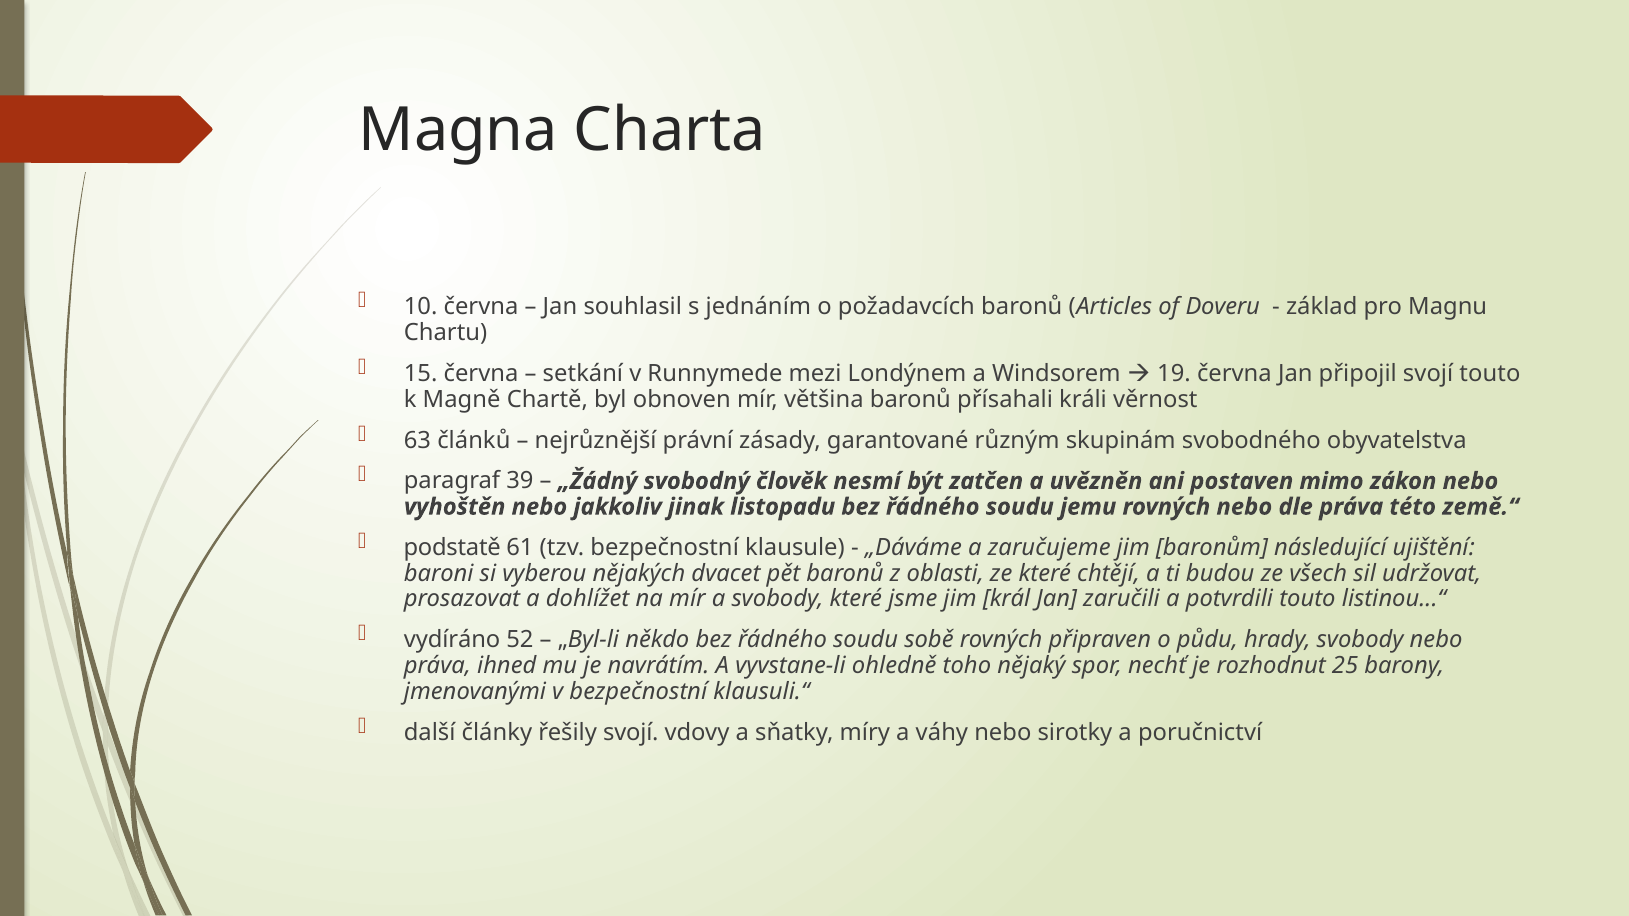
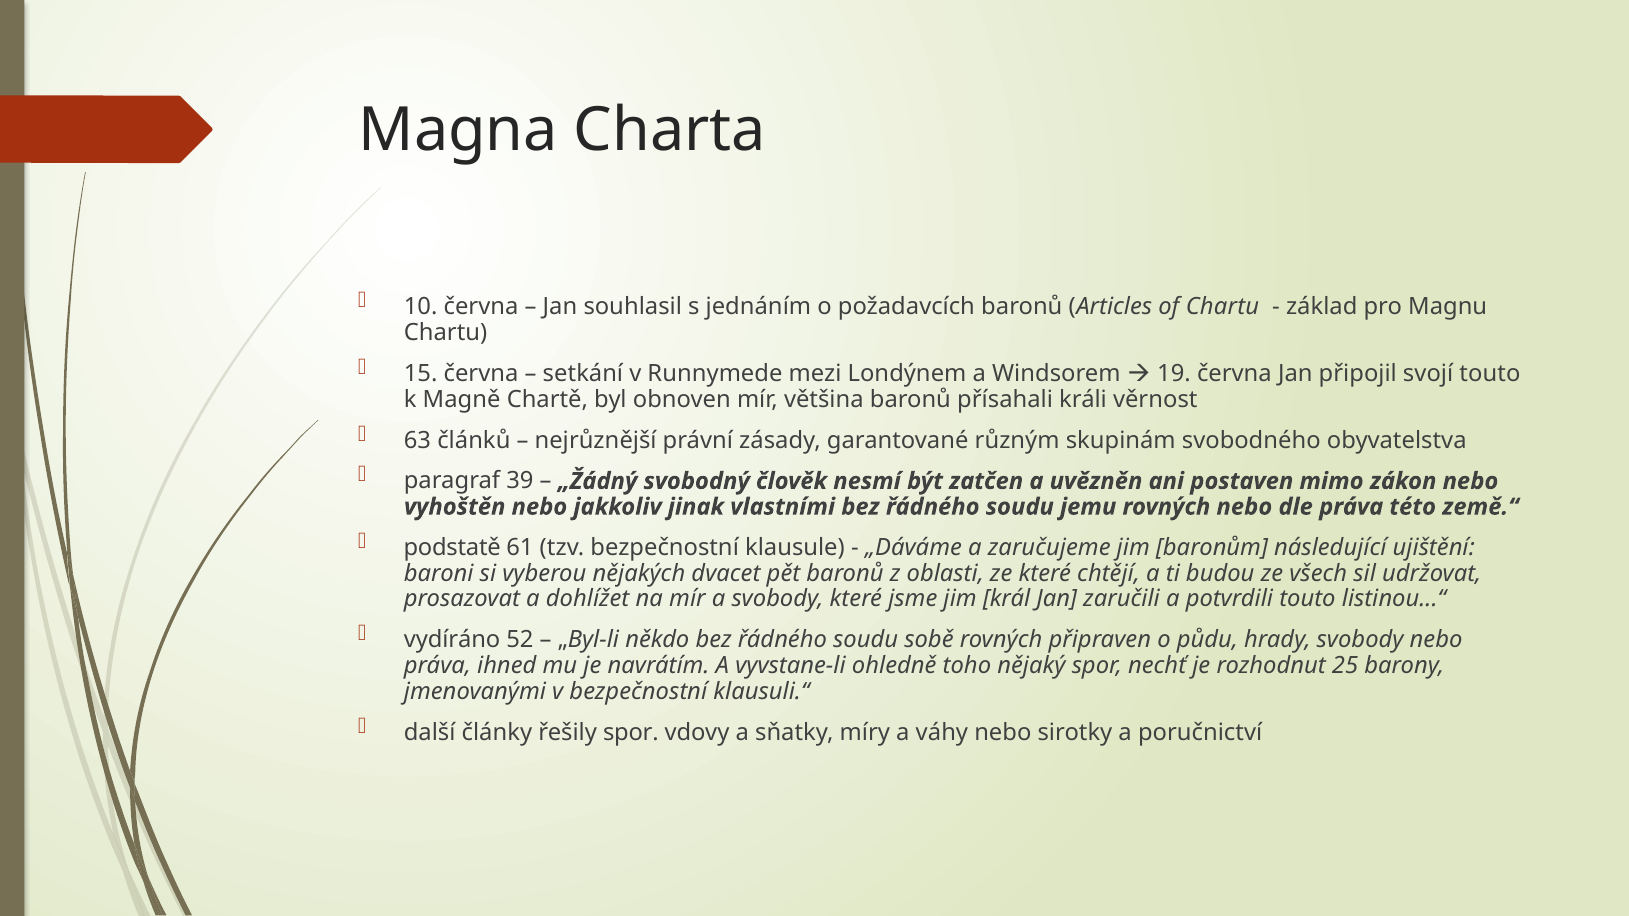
of Doveru: Doveru -> Chartu (1223, 307)
listopadu: listopadu -> vlastními (783, 507)
řešily svojí: svojí -> spor (631, 733)
